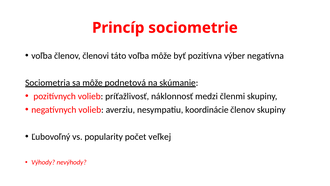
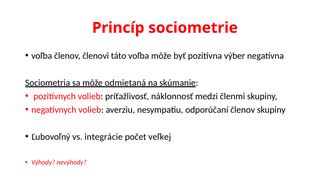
podnetová: podnetová -> odmietaná (125, 83)
koordinácie: koordinácie -> odporúčaní (207, 110)
popularity: popularity -> integrácie (104, 136)
